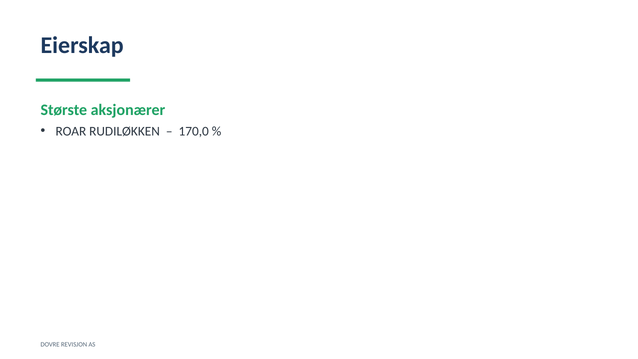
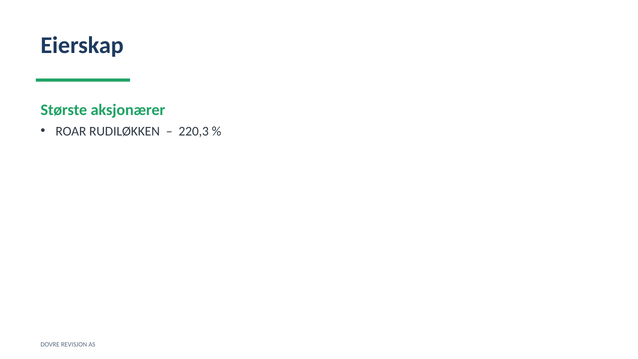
170,0: 170,0 -> 220,3 (194, 131)
